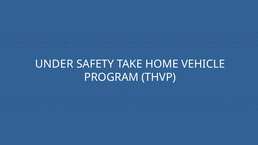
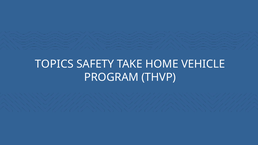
UNDER: UNDER -> TOPICS (54, 64)
